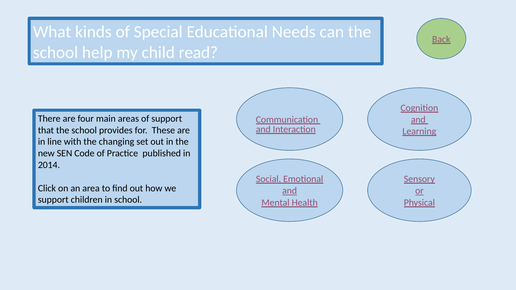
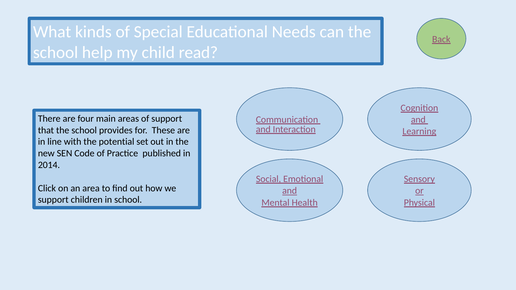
changing: changing -> potential (117, 142)
